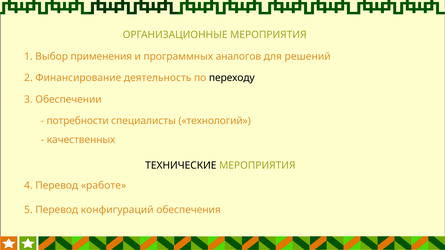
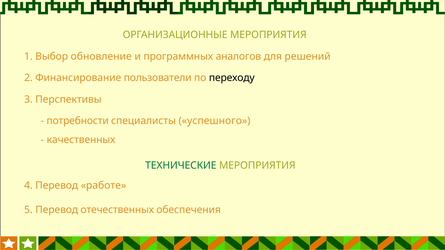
применения: применения -> обновление (101, 56)
деятельность: деятельность -> пользователи (158, 78)
Обеспечении: Обеспечении -> Перспективы (68, 100)
технологий: технологий -> успешного (215, 121)
ТЕХНИЧЕСКИЕ colour: black -> green (181, 166)
конфигураций: конфигураций -> отечественных (117, 210)
